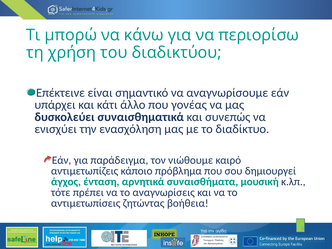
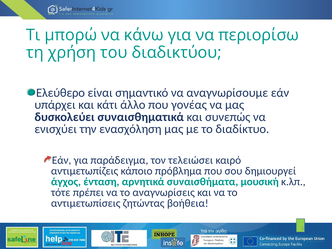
Επέκτεινε: Επέκτεινε -> Ελεύθερο (60, 93)
νιώθουμε: νιώθουμε -> τελειώσει (191, 160)
